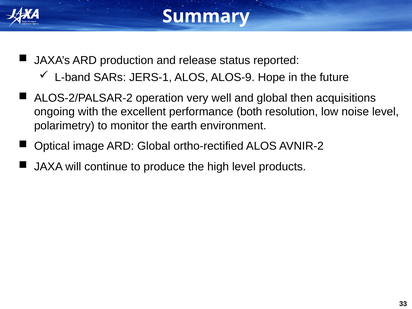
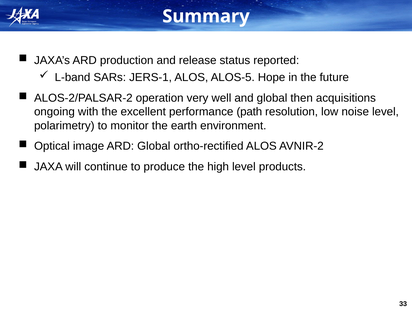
ALOS-9: ALOS-9 -> ALOS-5 (233, 78)
both: both -> path (249, 112)
